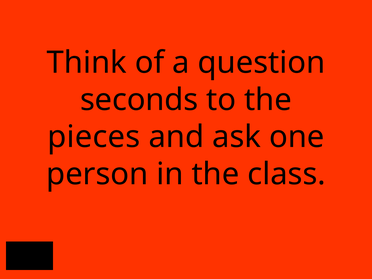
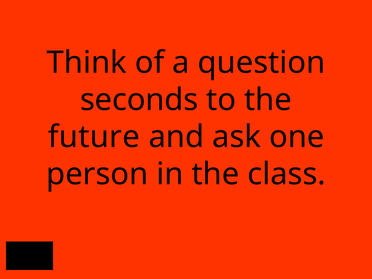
pieces: pieces -> future (94, 137)
